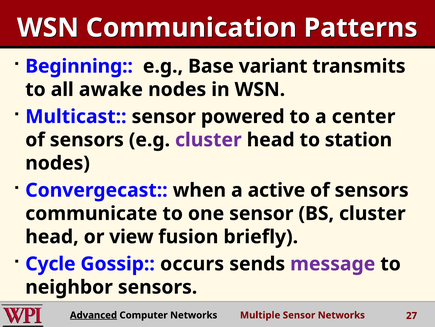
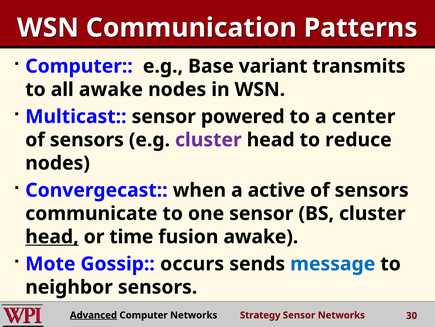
Beginning: Beginning -> Computer (79, 66)
station: station -> reduce (358, 140)
head underline: none -> present (52, 236)
view: view -> time (131, 236)
fusion briefly: briefly -> awake (261, 236)
Cycle: Cycle -> Mote (50, 263)
message colour: purple -> blue (333, 263)
Multiple: Multiple -> Strategy (260, 314)
27: 27 -> 30 (412, 315)
